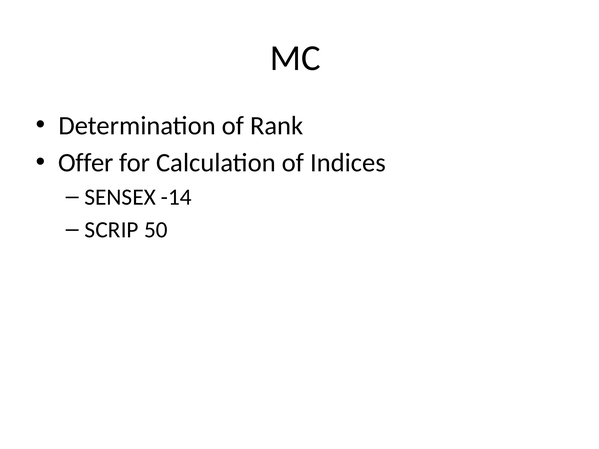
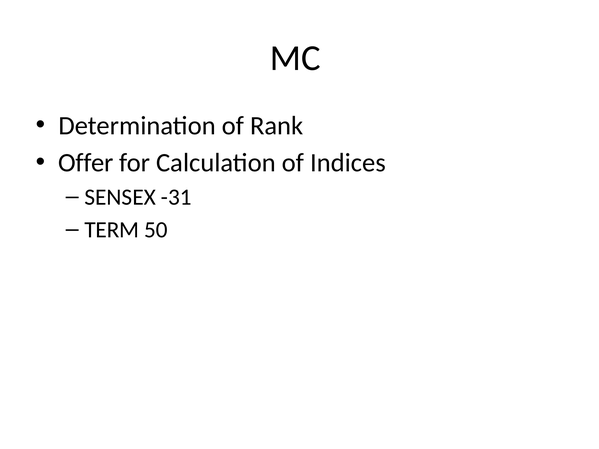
-14: -14 -> -31 (176, 197)
SCRIP: SCRIP -> TERM (112, 230)
